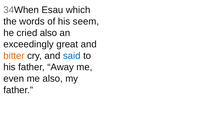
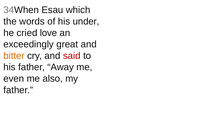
seem: seem -> under (86, 21)
cried also: also -> love (48, 33)
said colour: blue -> red (72, 56)
